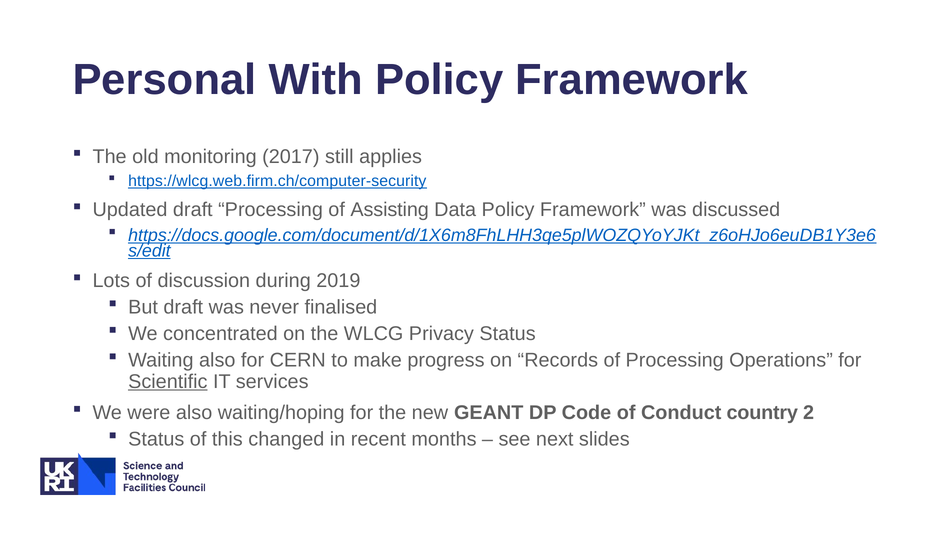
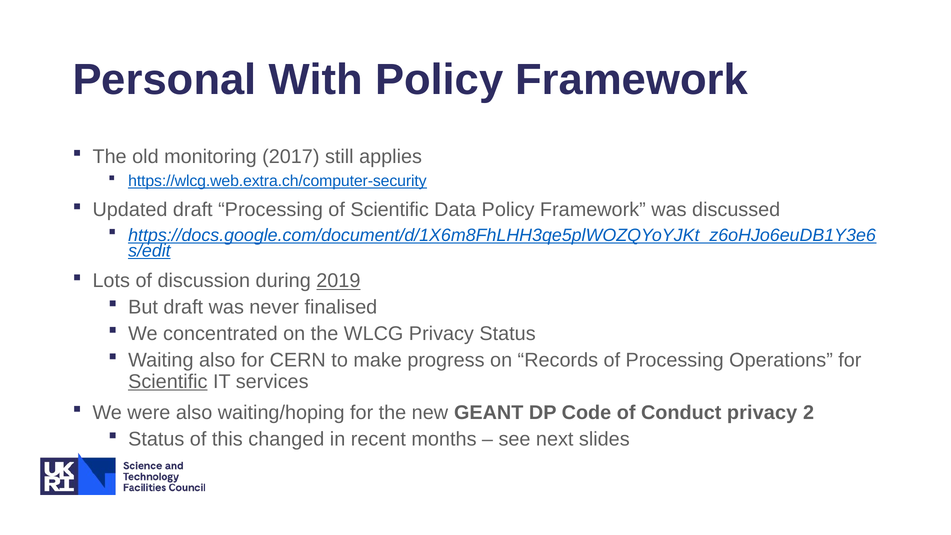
https://wlcg.web.firm.ch/computer-security: https://wlcg.web.firm.ch/computer-security -> https://wlcg.web.extra.ch/computer-security (277, 181)
of Assisting: Assisting -> Scientific (390, 210)
2019 underline: none -> present (338, 281)
Conduct country: country -> privacy (762, 413)
